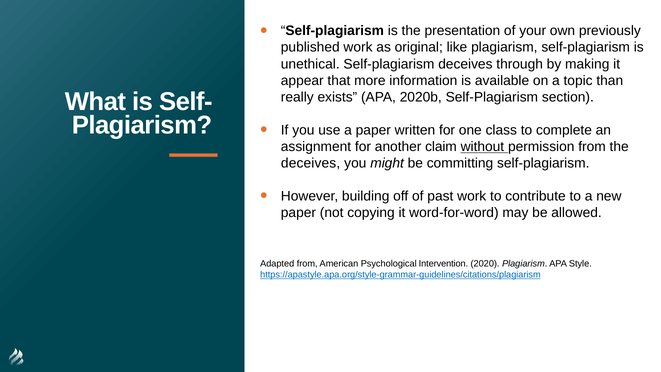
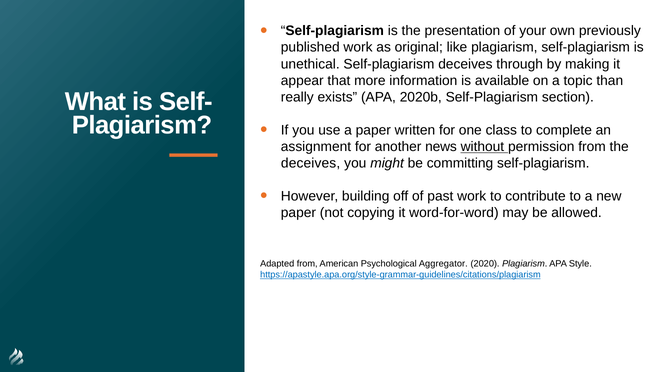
claim: claim -> news (441, 147)
Intervention: Intervention -> Aggregator (443, 263)
